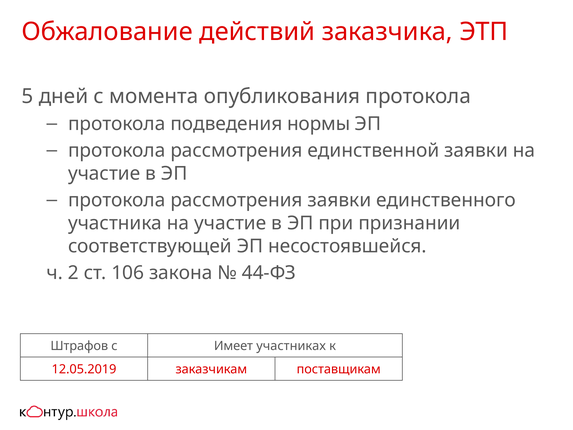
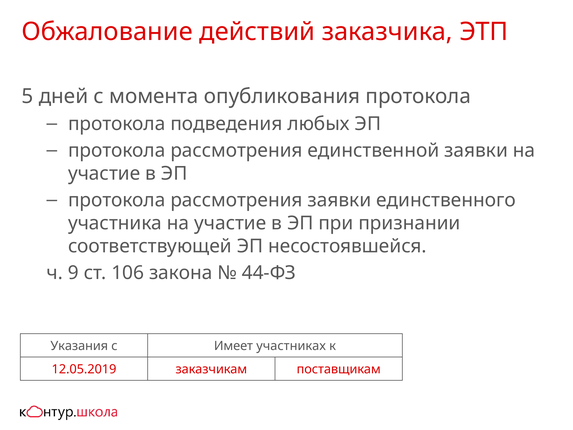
нормы: нормы -> любых (319, 124)
2: 2 -> 9 (73, 273)
Штрафов: Штрафов -> Указания (79, 346)
